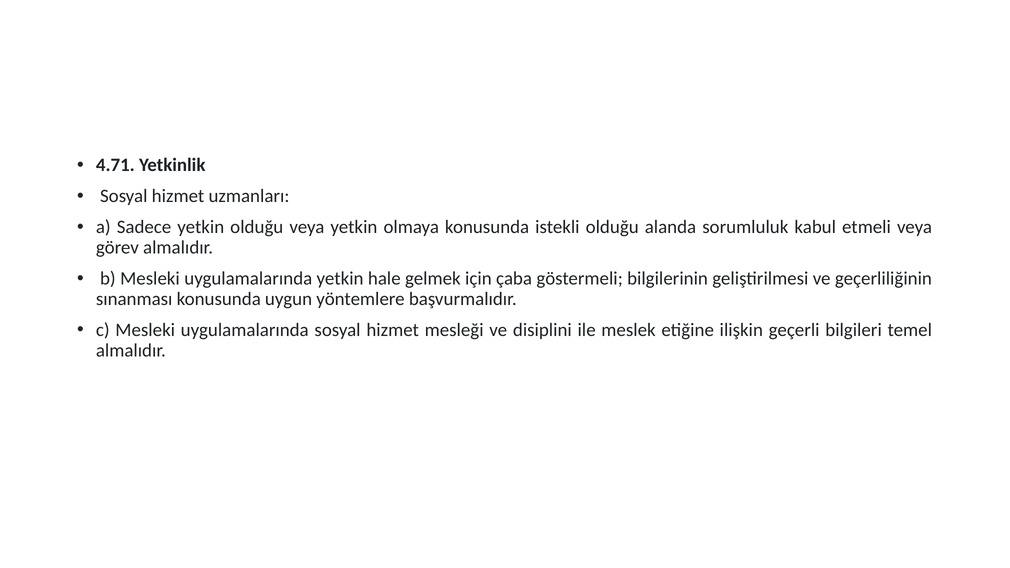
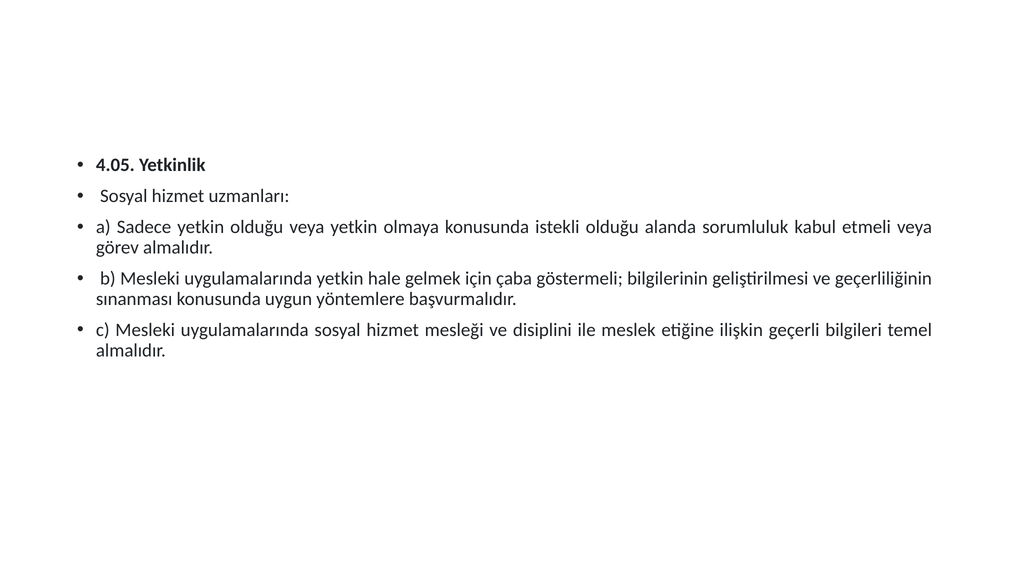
4.71: 4.71 -> 4.05 (115, 165)
